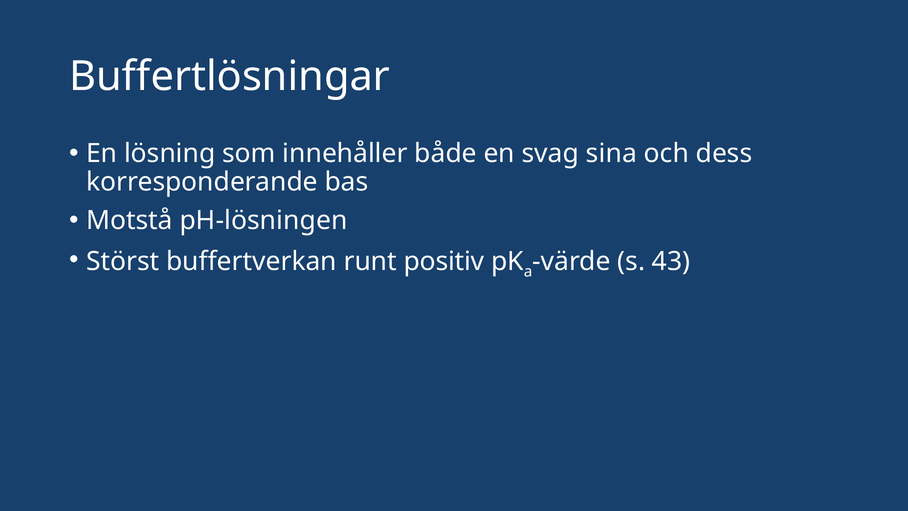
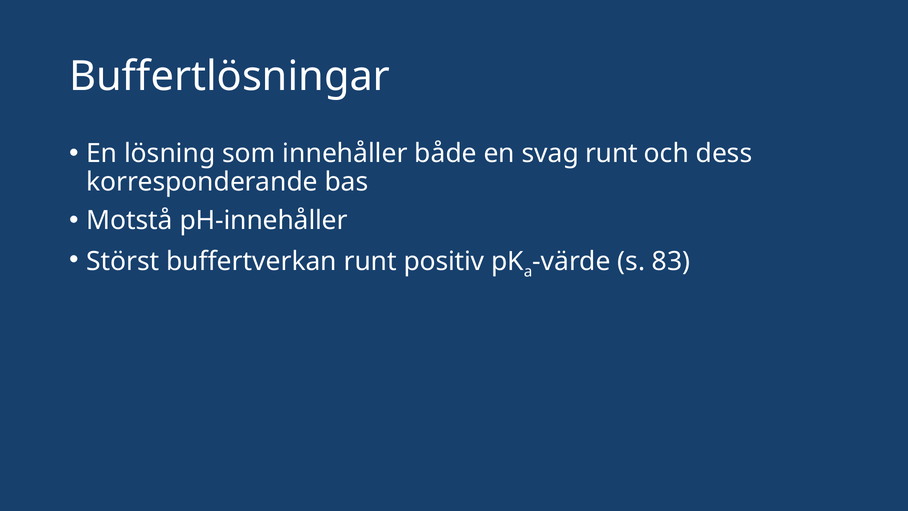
svag sina: sina -> runt (612, 154)
pH-lösningen: pH-lösningen -> pH-innehåller (264, 220)
43: 43 -> 83 (671, 261)
